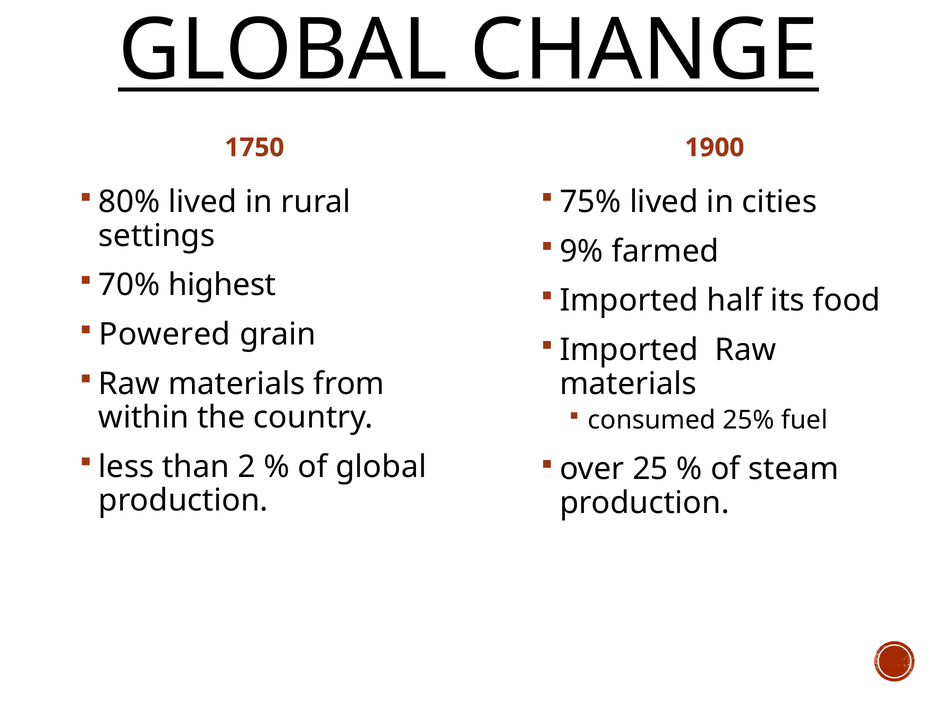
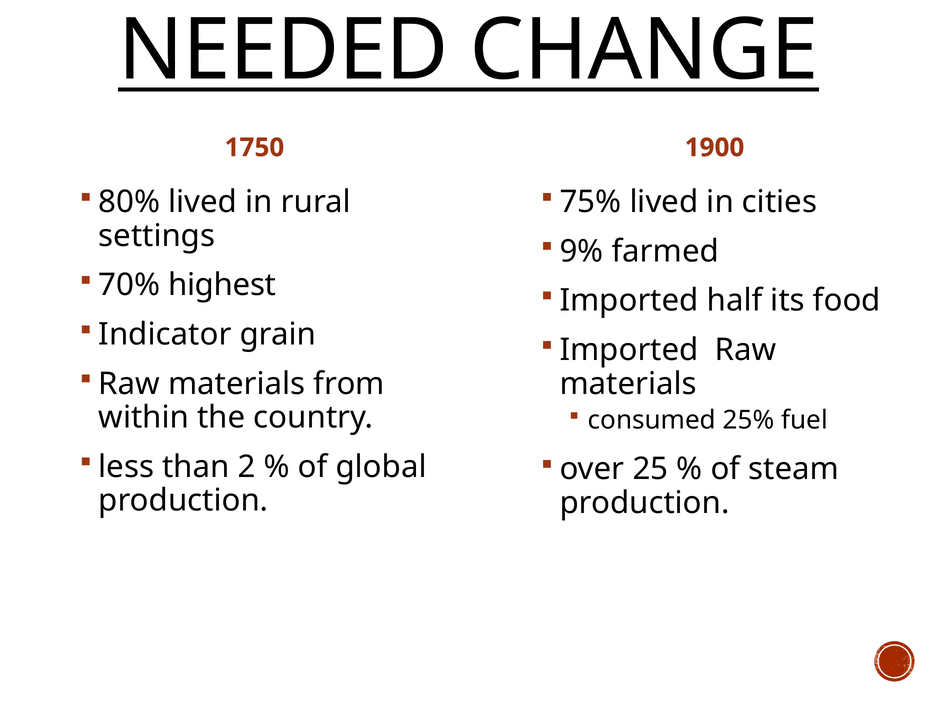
GLOBAL: GLOBAL -> NEEDED (283, 51)
Powered: Powered -> Indicator (165, 335)
